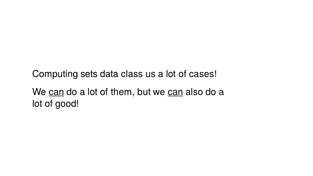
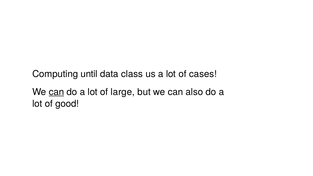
sets: sets -> until (89, 74)
them: them -> large (123, 92)
can underline: present -> none (175, 92)
